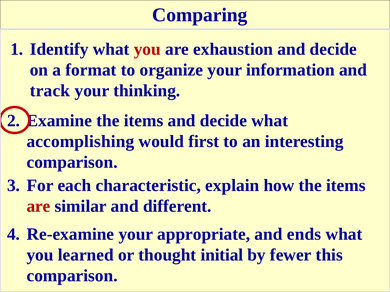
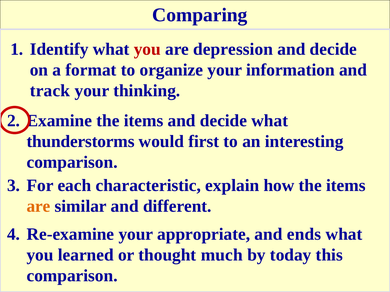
exhaustion: exhaustion -> depression (233, 49)
accomplishing: accomplishing -> thunderstorms (81, 142)
are colour: red -> orange (38, 207)
initial: initial -> much (222, 255)
fewer: fewer -> today (291, 255)
